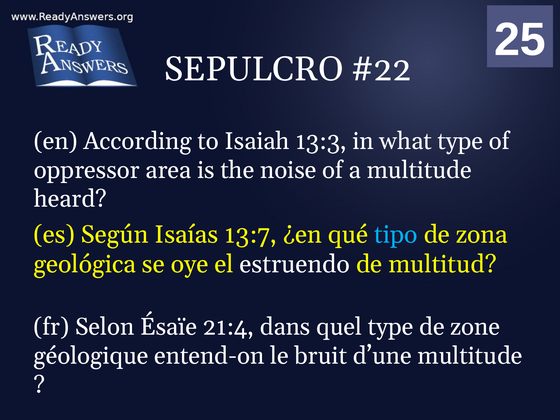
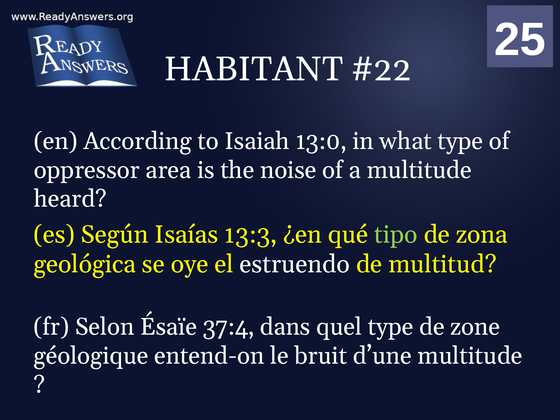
SEPULCRO: SEPULCRO -> HABITANT (254, 69)
13:3: 13:3 -> 13:0 (321, 141)
13:7: 13:7 -> 13:3 (251, 235)
tipo colour: light blue -> light green (396, 235)
21:4: 21:4 -> 37:4 (229, 327)
